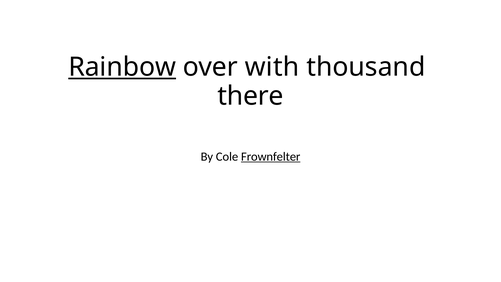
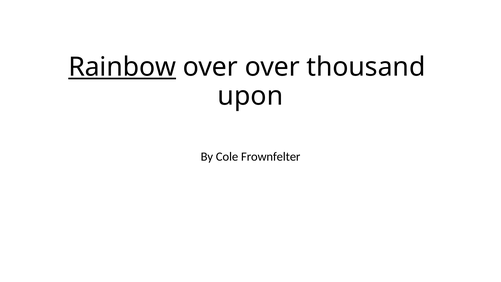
over with: with -> over (272, 67)
there: there -> upon (250, 96)
Frownfelter underline: present -> none (271, 157)
